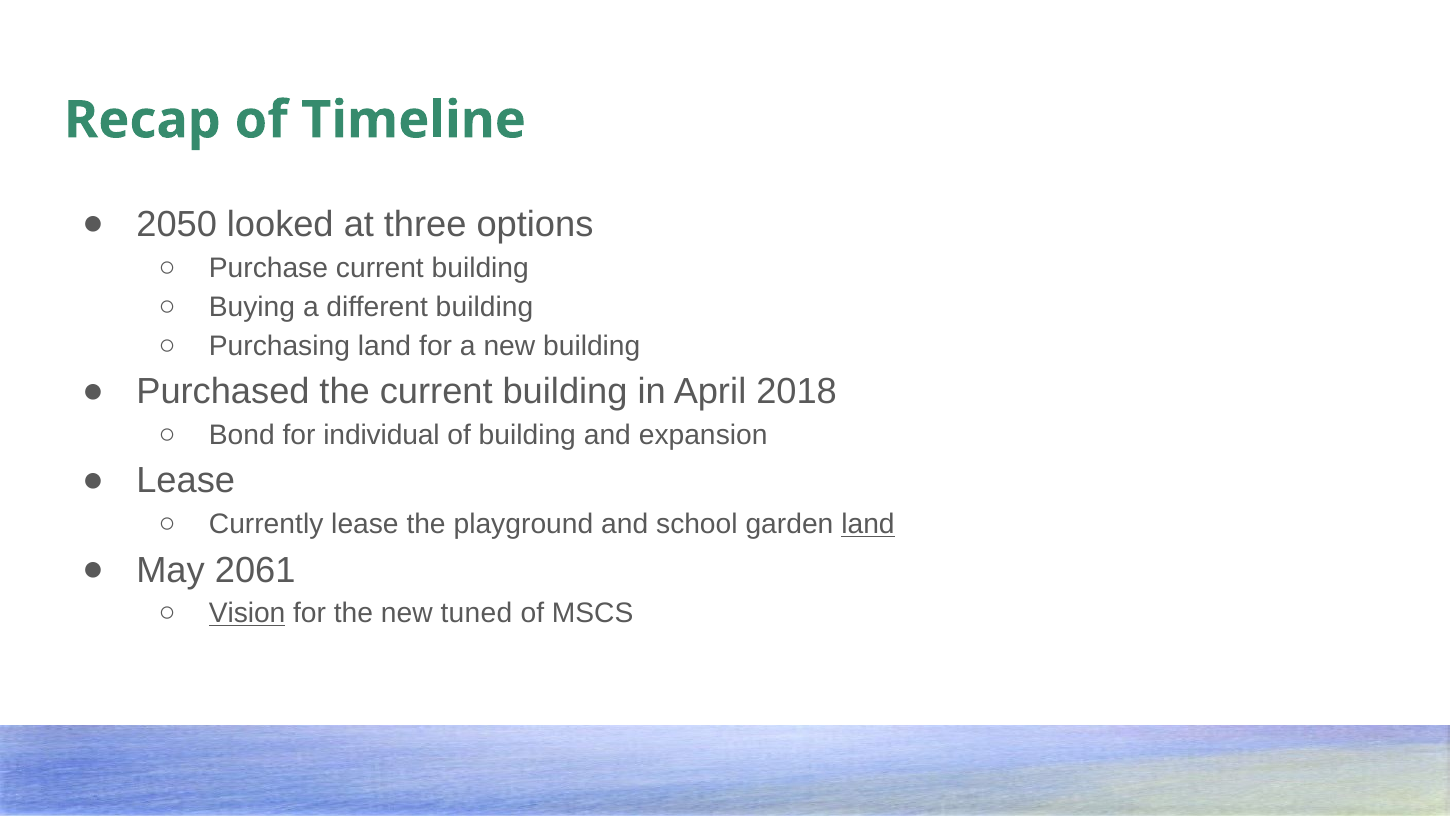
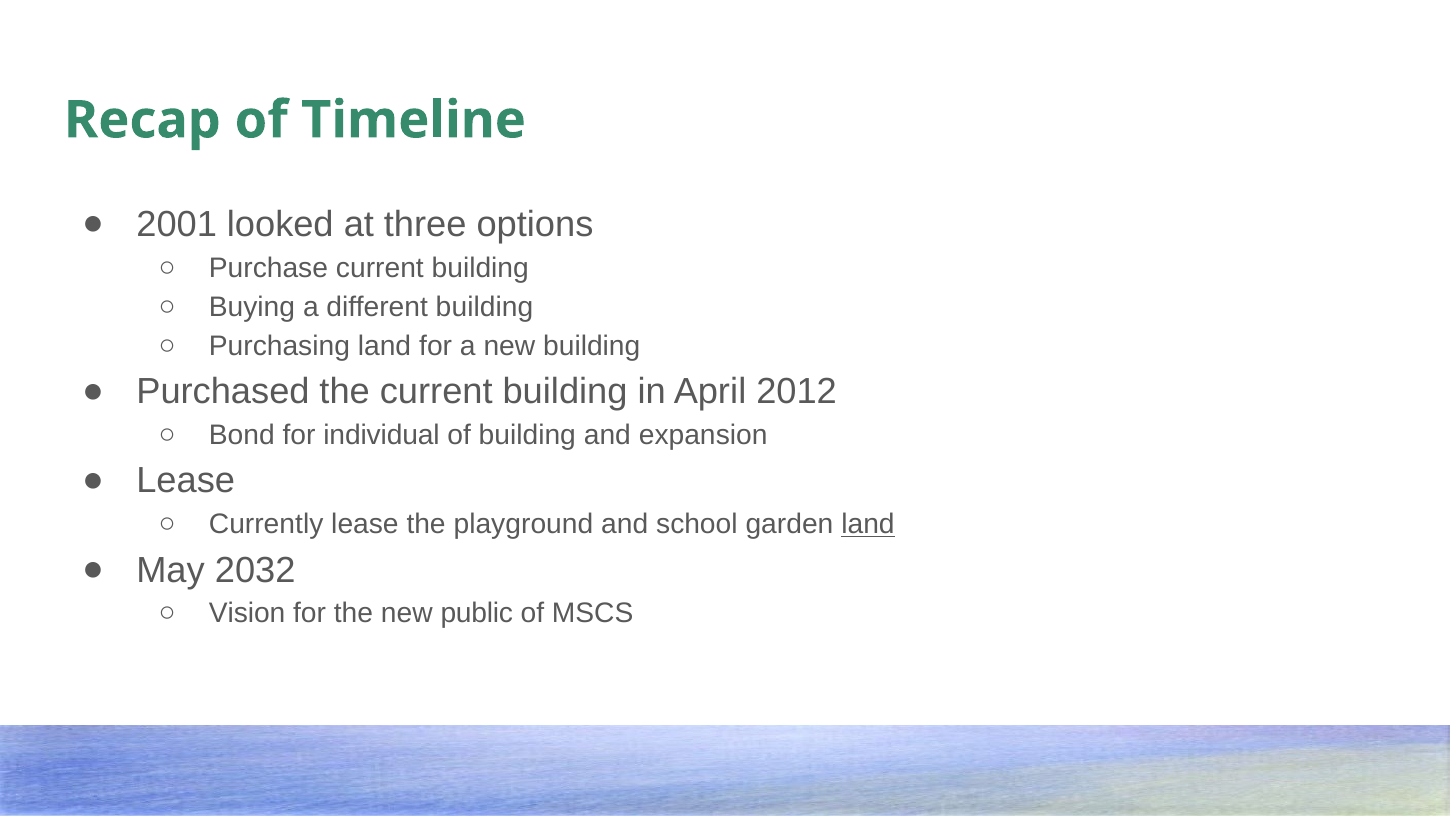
2050: 2050 -> 2001 (177, 225)
2018: 2018 -> 2012 (797, 392)
2061: 2061 -> 2032 (255, 570)
Vision underline: present -> none (247, 613)
tuned: tuned -> public (477, 613)
